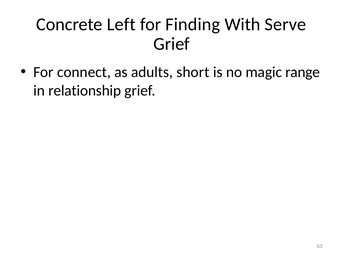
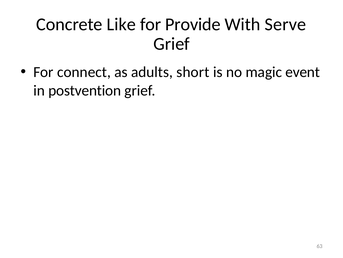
Left: Left -> Like (121, 24)
Finding: Finding -> Provide (193, 24)
range: range -> event (303, 72)
relationship: relationship -> postvention (85, 90)
